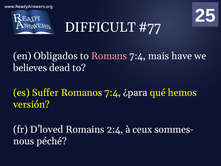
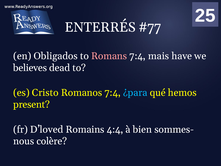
DIFFICULT: DIFFICULT -> ENTERRÉS (100, 27)
Suffer: Suffer -> Cristo (45, 93)
¿para colour: white -> light blue (135, 93)
versión: versión -> present (31, 104)
2:4: 2:4 -> 4:4 (115, 129)
ceux: ceux -> bien (142, 129)
péché: péché -> colère (52, 141)
